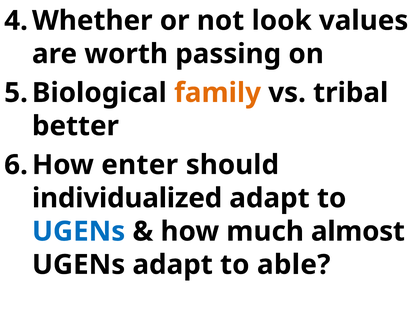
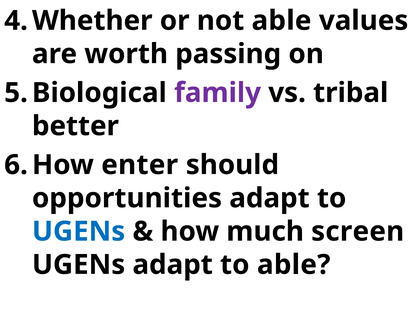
not look: look -> able (281, 21)
family colour: orange -> purple (218, 93)
individualized: individualized -> opportunities (127, 199)
almost: almost -> screen (358, 232)
